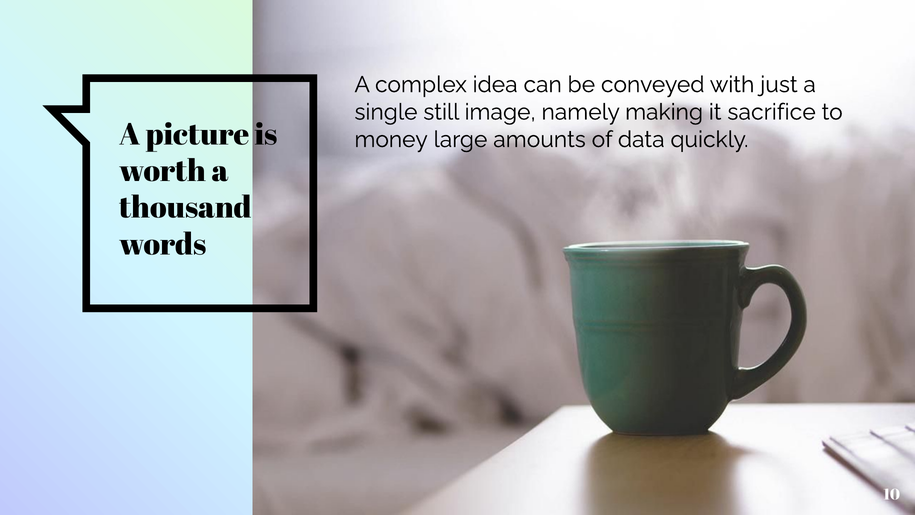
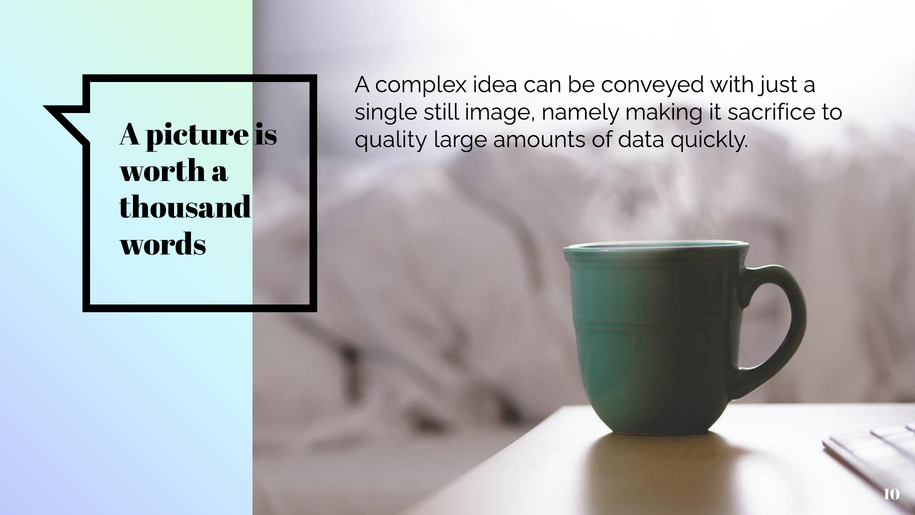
money: money -> quality (391, 139)
